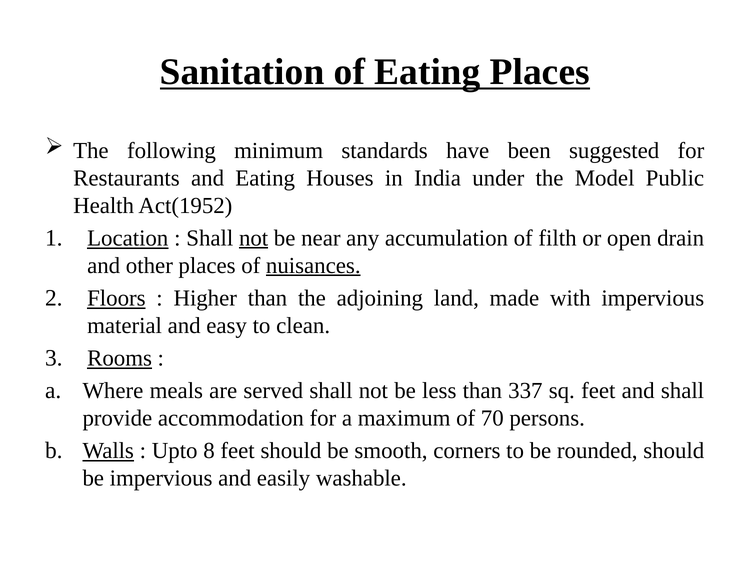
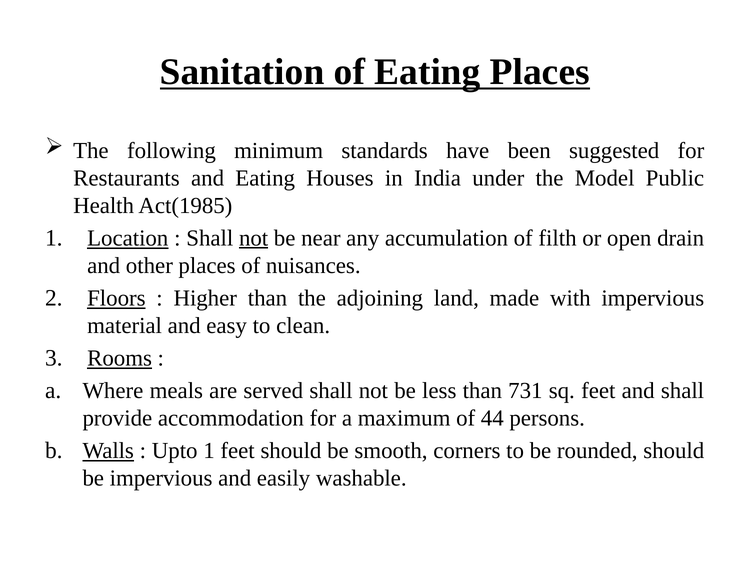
Act(1952: Act(1952 -> Act(1985 (185, 205)
nuisances underline: present -> none (313, 265)
337: 337 -> 731 (525, 390)
70: 70 -> 44 (492, 418)
Upto 8: 8 -> 1 (209, 450)
